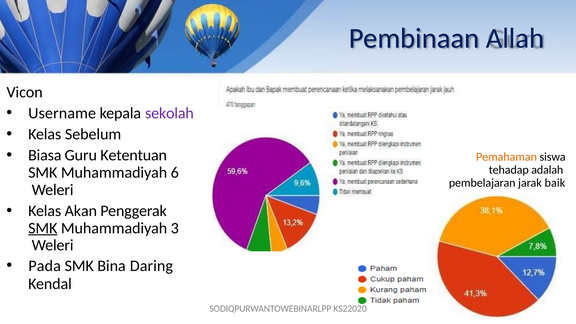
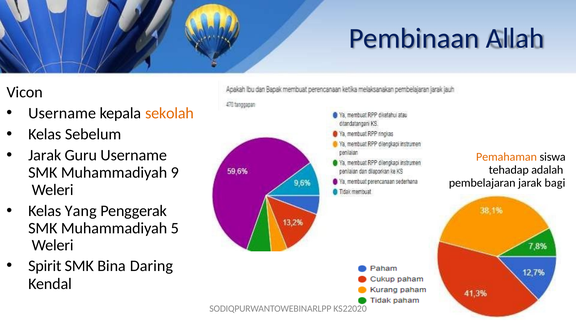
sekolah colour: purple -> orange (169, 113)
Biasa: Biasa -> Jarak (45, 155)
Guru Ketentuan: Ketentuan -> Username (134, 155)
6: 6 -> 9 (175, 173)
baik: baik -> bagi (555, 183)
Akan: Akan -> Yang (81, 211)
SMK underline: present -> none (43, 228)
3: 3 -> 5 (175, 228)
Pada: Pada -> Spirit (45, 266)
